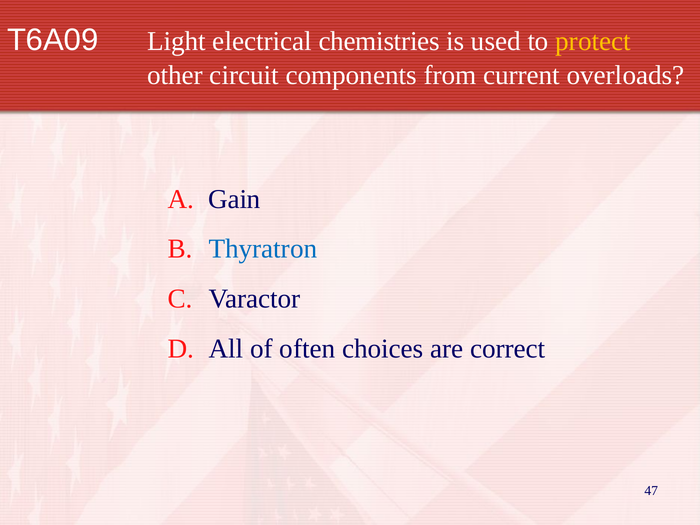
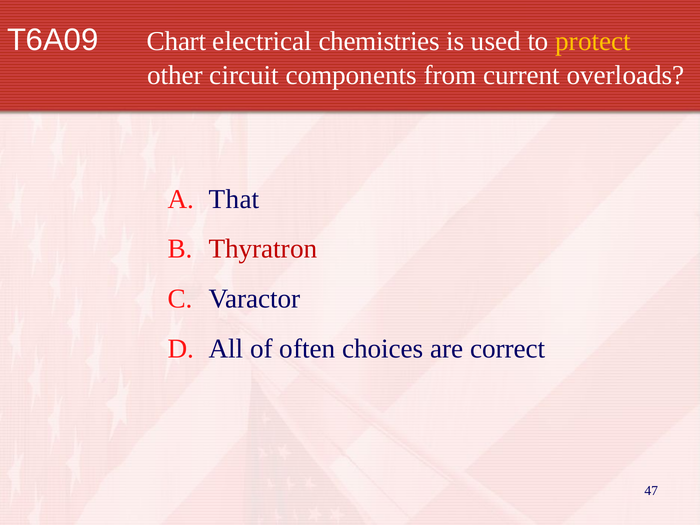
Light: Light -> Chart (176, 41)
Gain: Gain -> That (234, 199)
Thyratron colour: blue -> red (263, 249)
